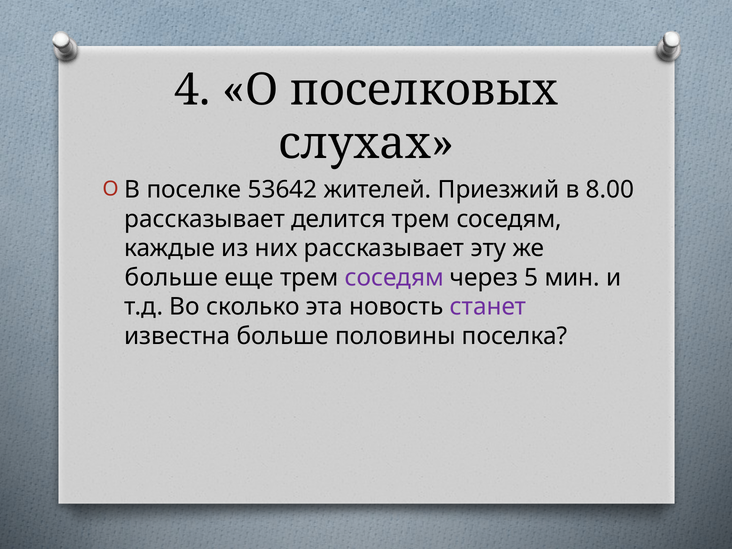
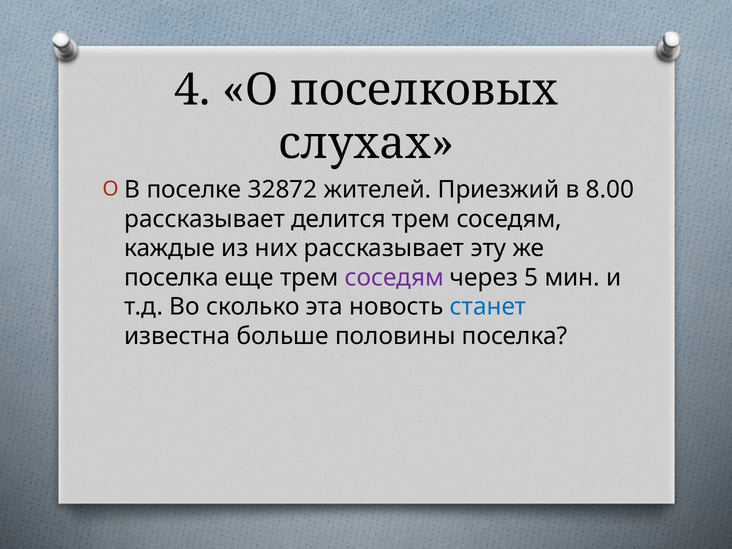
53642: 53642 -> 32872 (282, 190)
больше: больше -> поселка (172, 278)
станет colour: purple -> blue (488, 307)
